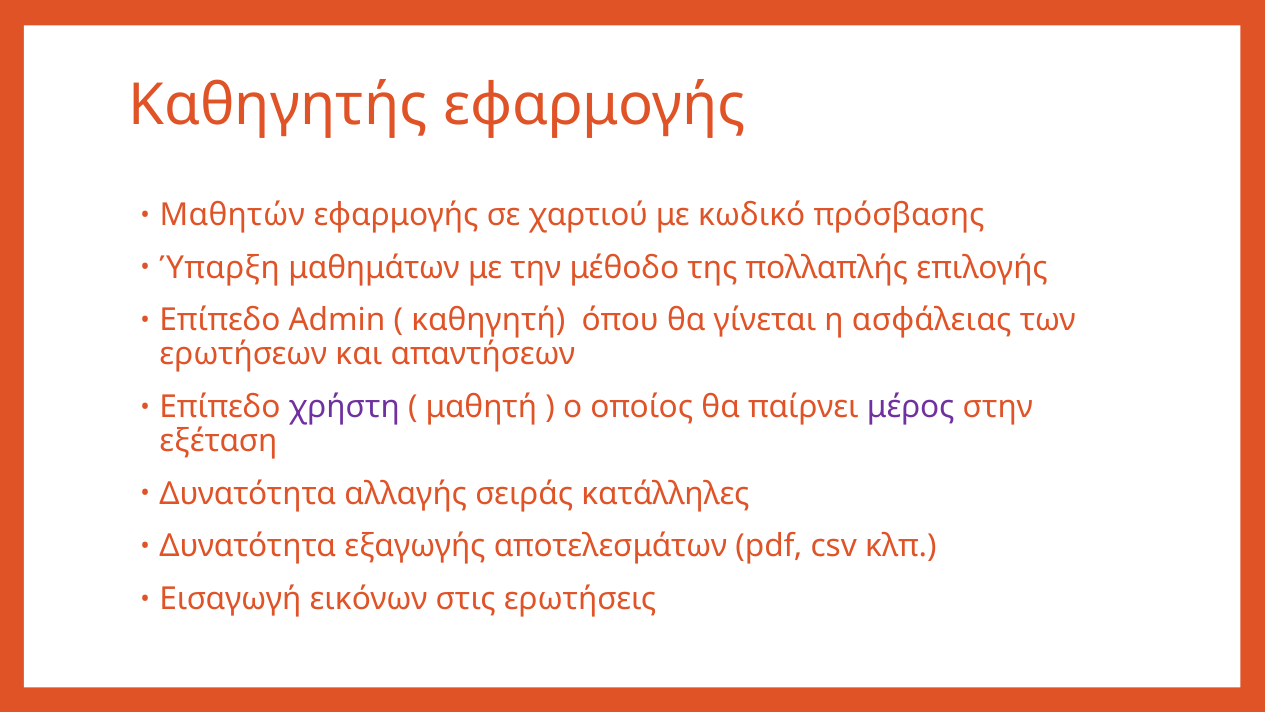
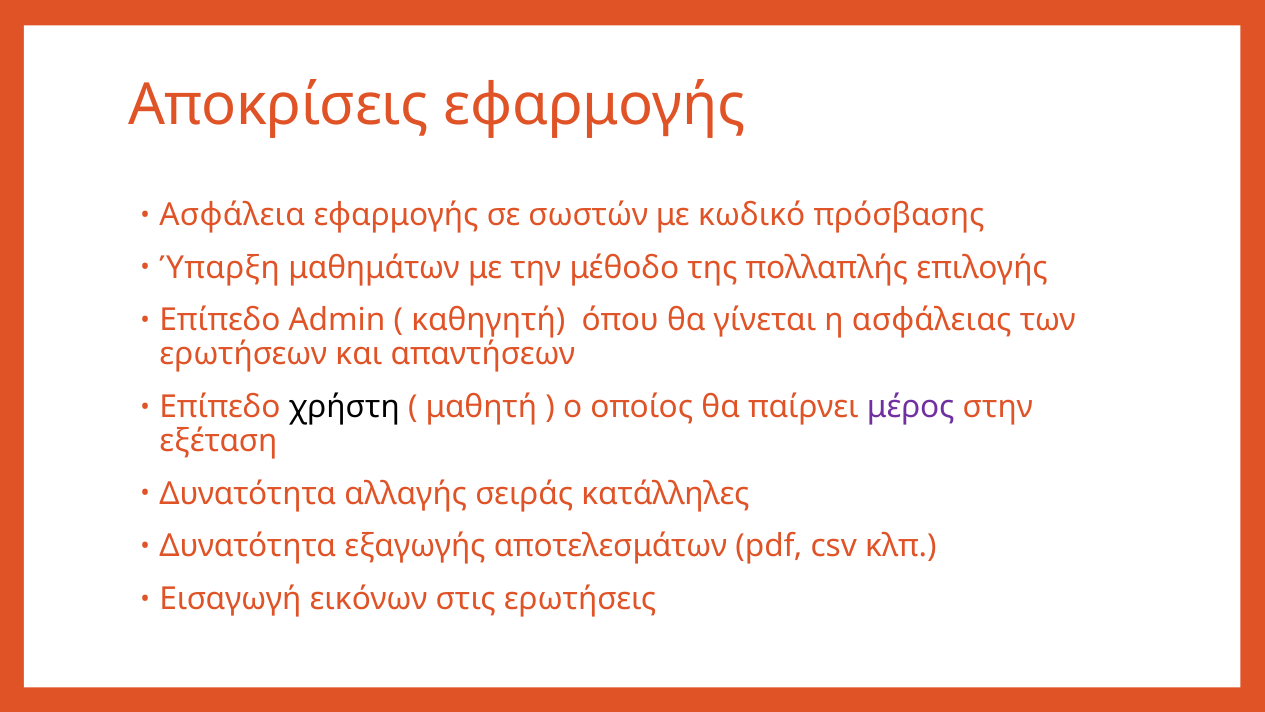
Καθηγητής: Καθηγητής -> Αποκρίσεις (278, 105)
Μαθητών: Μαθητών -> Ασφάλεια (232, 215)
χαρτιού: χαρτιού -> σωστών (588, 215)
χρήστη colour: purple -> black (344, 407)
